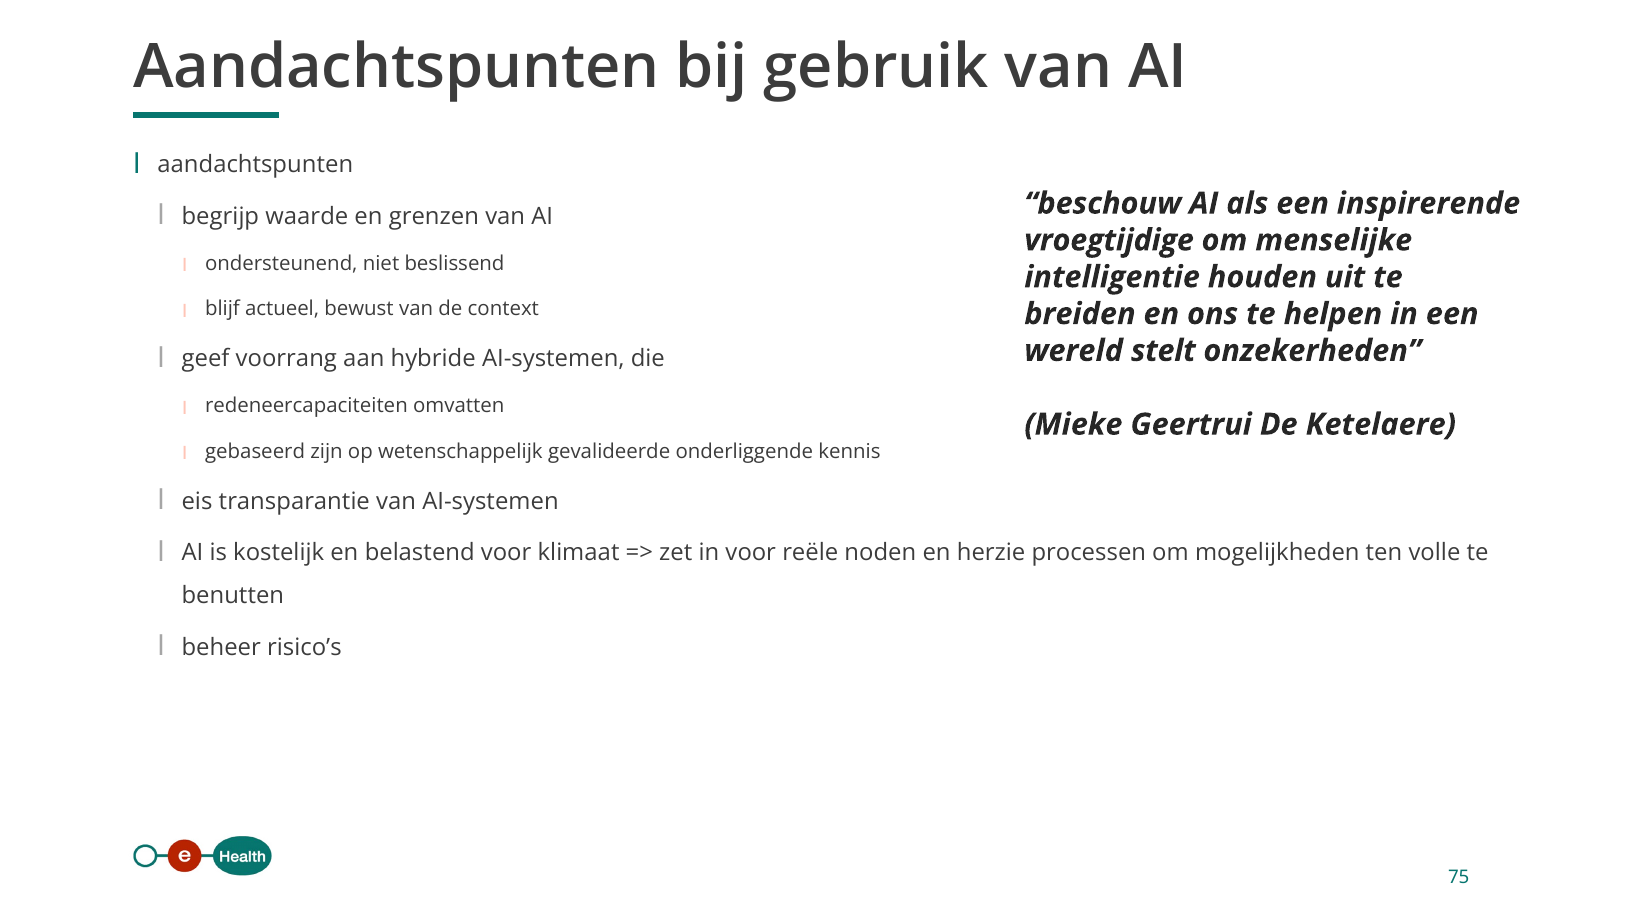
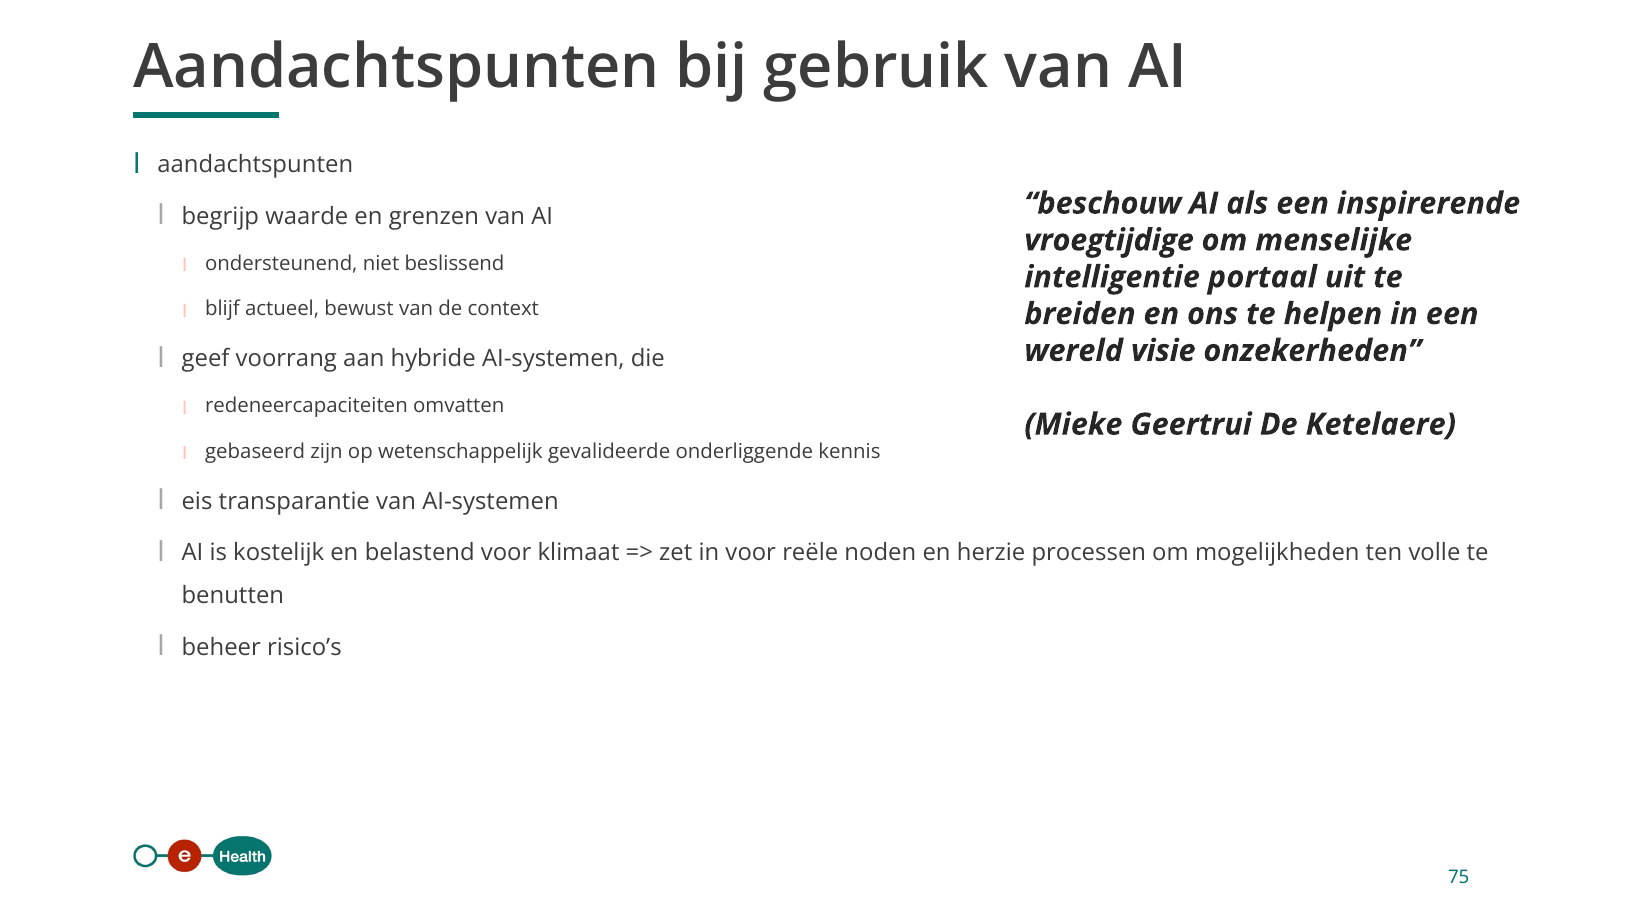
houden: houden -> portaal (1262, 277)
stelt: stelt -> visie (1163, 351)
